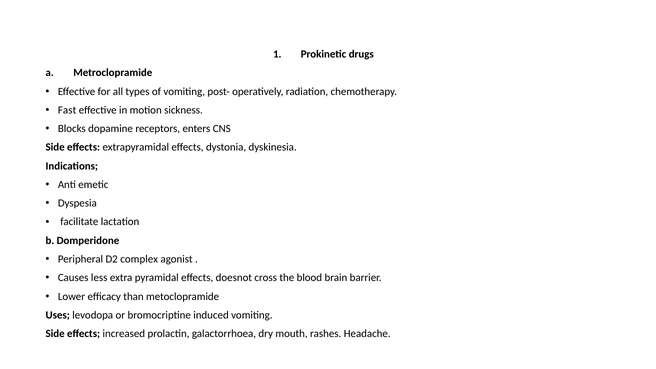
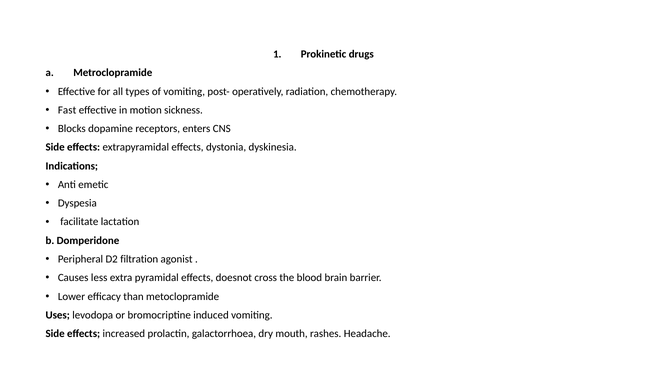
complex: complex -> filtration (139, 259)
